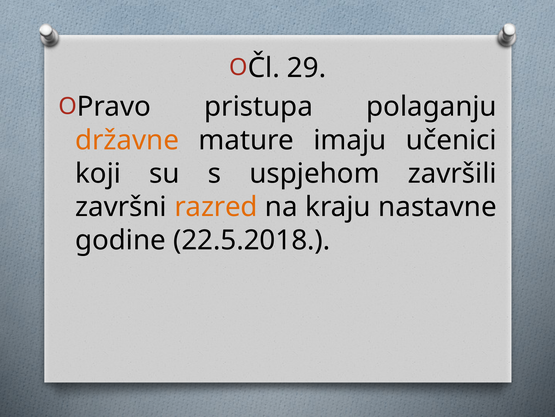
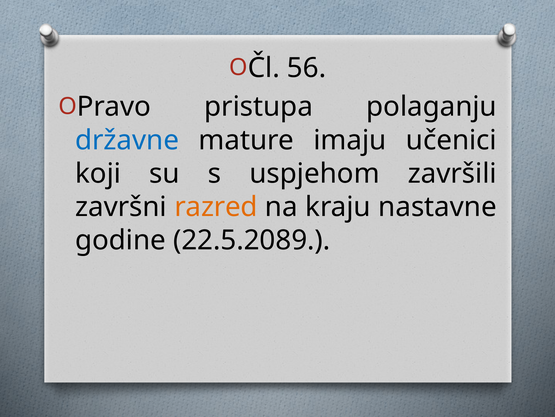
29: 29 -> 56 (307, 68)
državne colour: orange -> blue (127, 140)
22.5.2018: 22.5.2018 -> 22.5.2089 (252, 240)
